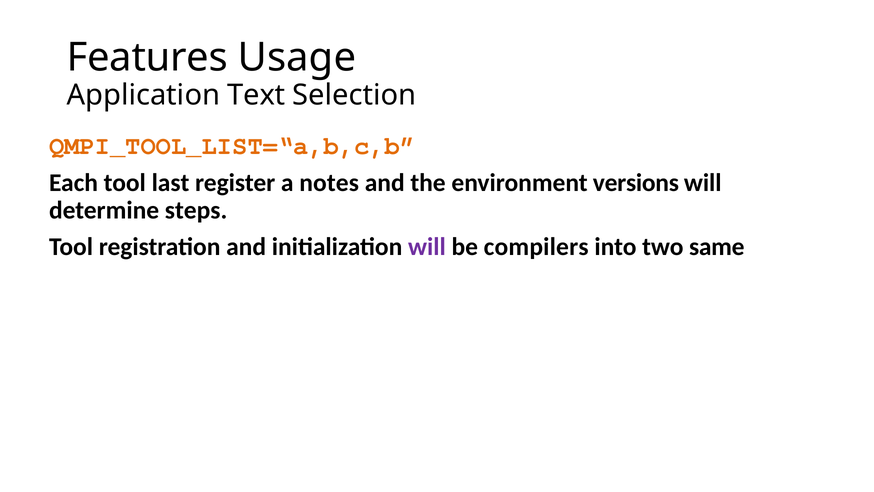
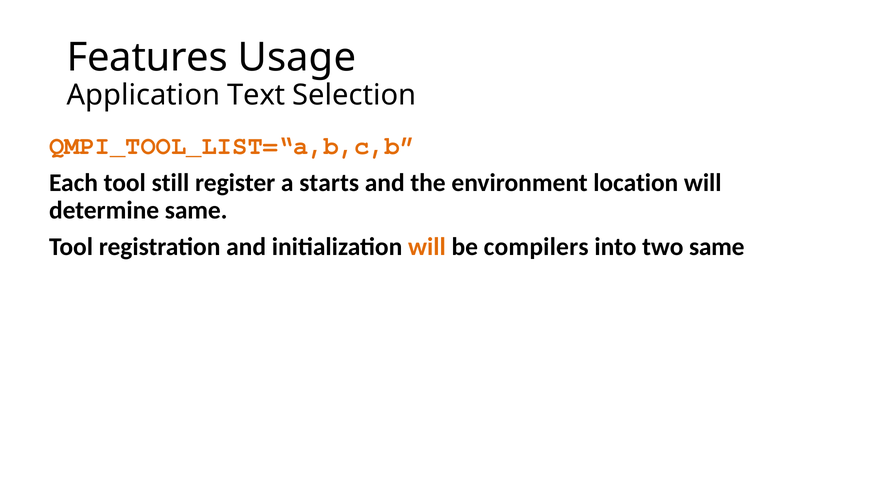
last: last -> still (170, 183)
notes: notes -> starts (329, 183)
versions: versions -> location (636, 183)
determine steps: steps -> same (196, 210)
will colour: purple -> orange (427, 247)
